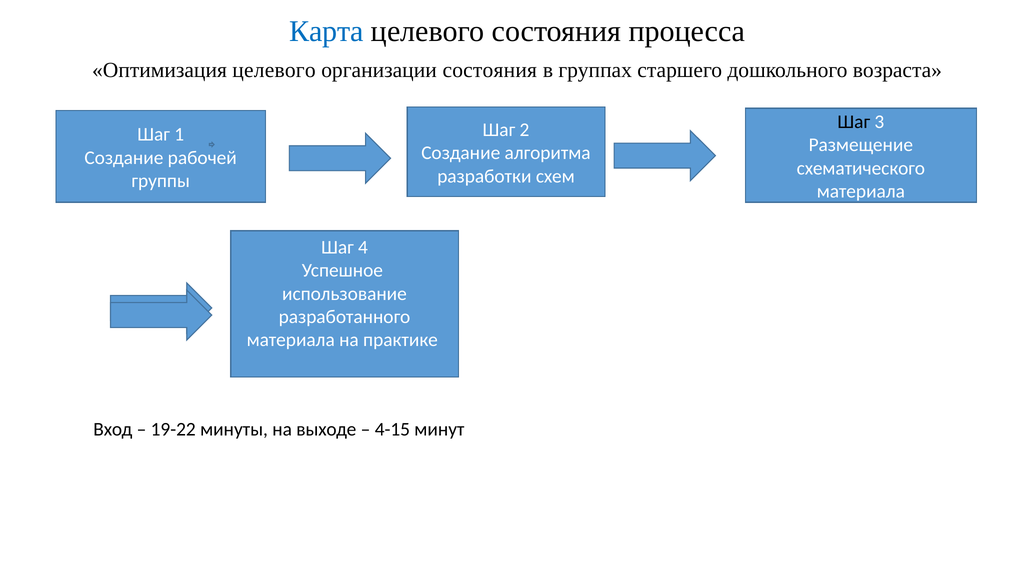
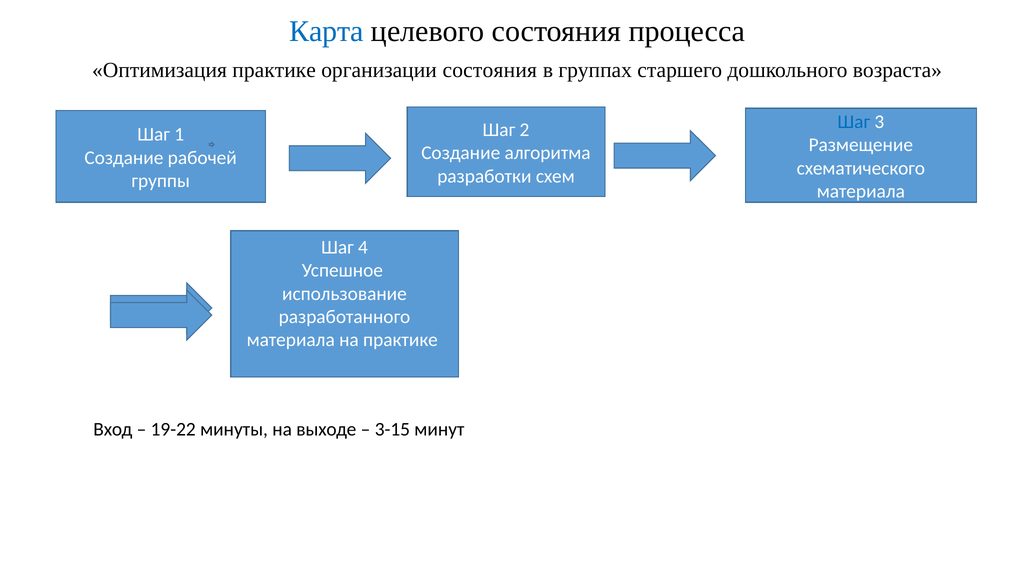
Оптимизация целевого: целевого -> практике (274, 70)
Шаг colour: black -> blue (854, 122)
4-15: 4-15 -> 3-15 (392, 430)
